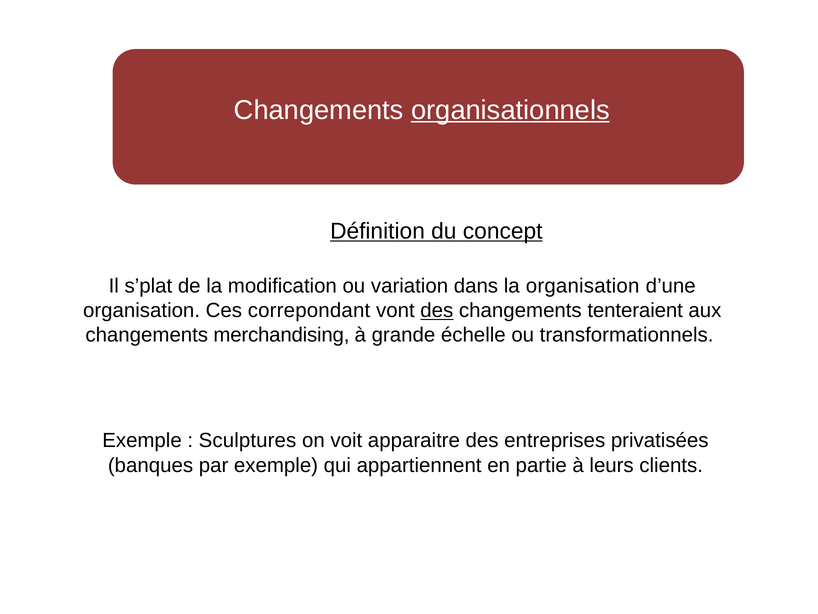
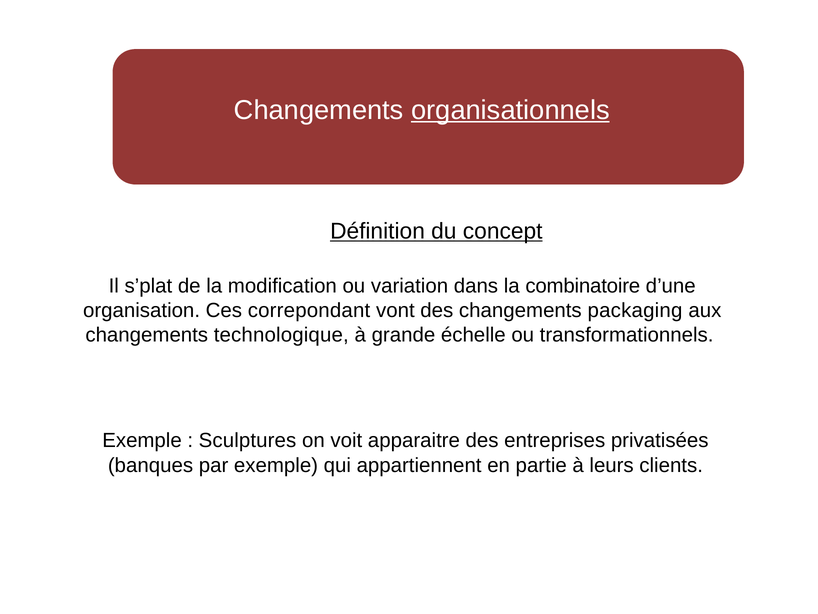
la organisation: organisation -> combinatoire (583, 286)
des underline: present -> none (437, 310)
tenteraient: tenteraient -> packaging (635, 310)
merchandising: merchandising -> technologique (281, 335)
